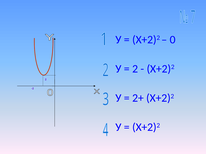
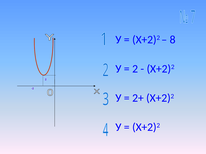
0: 0 -> 8 (173, 40)
